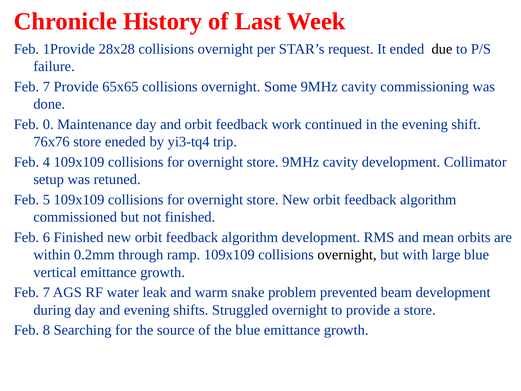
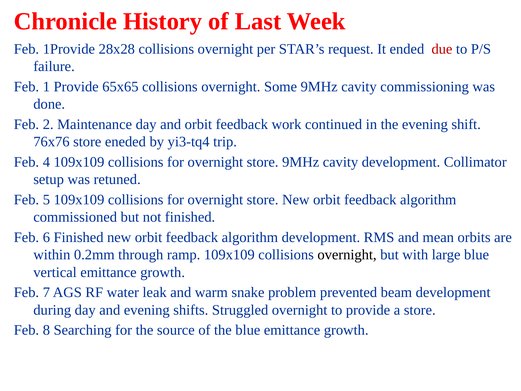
due colour: black -> red (442, 49)
7: 7 -> 1 (46, 87)
0: 0 -> 2 (48, 124)
